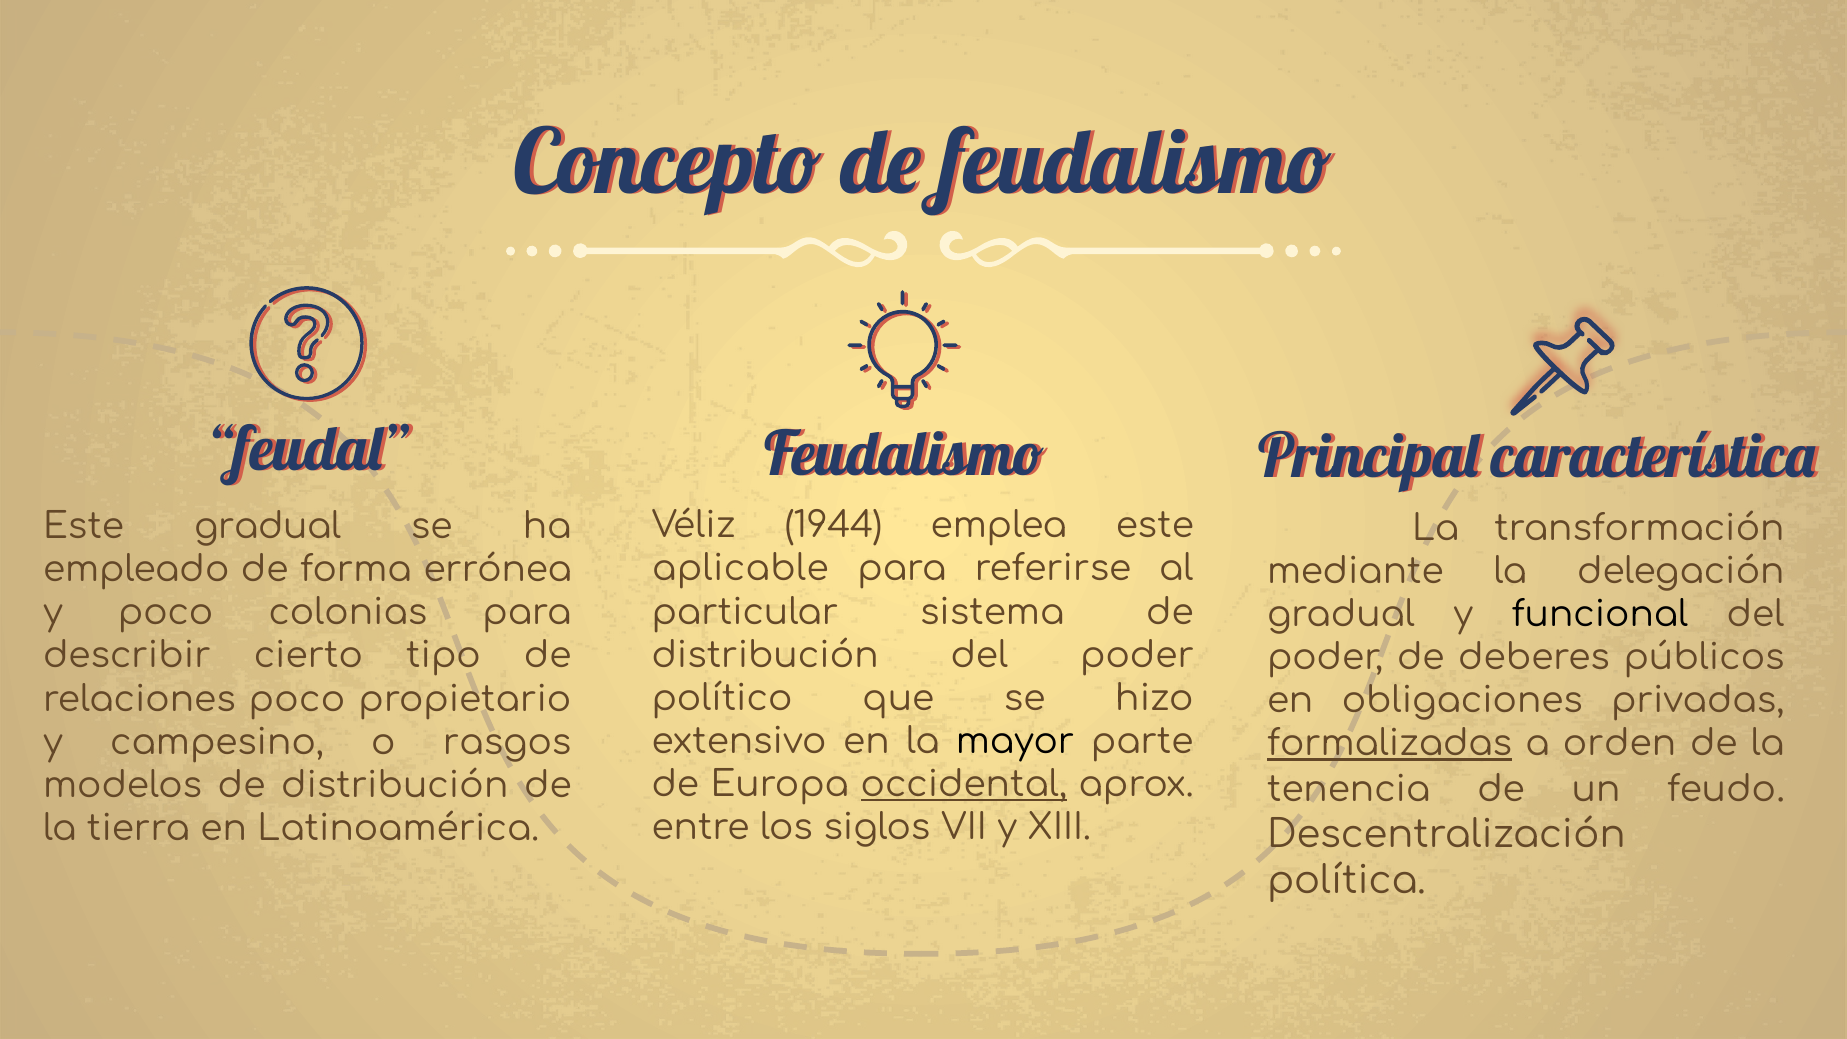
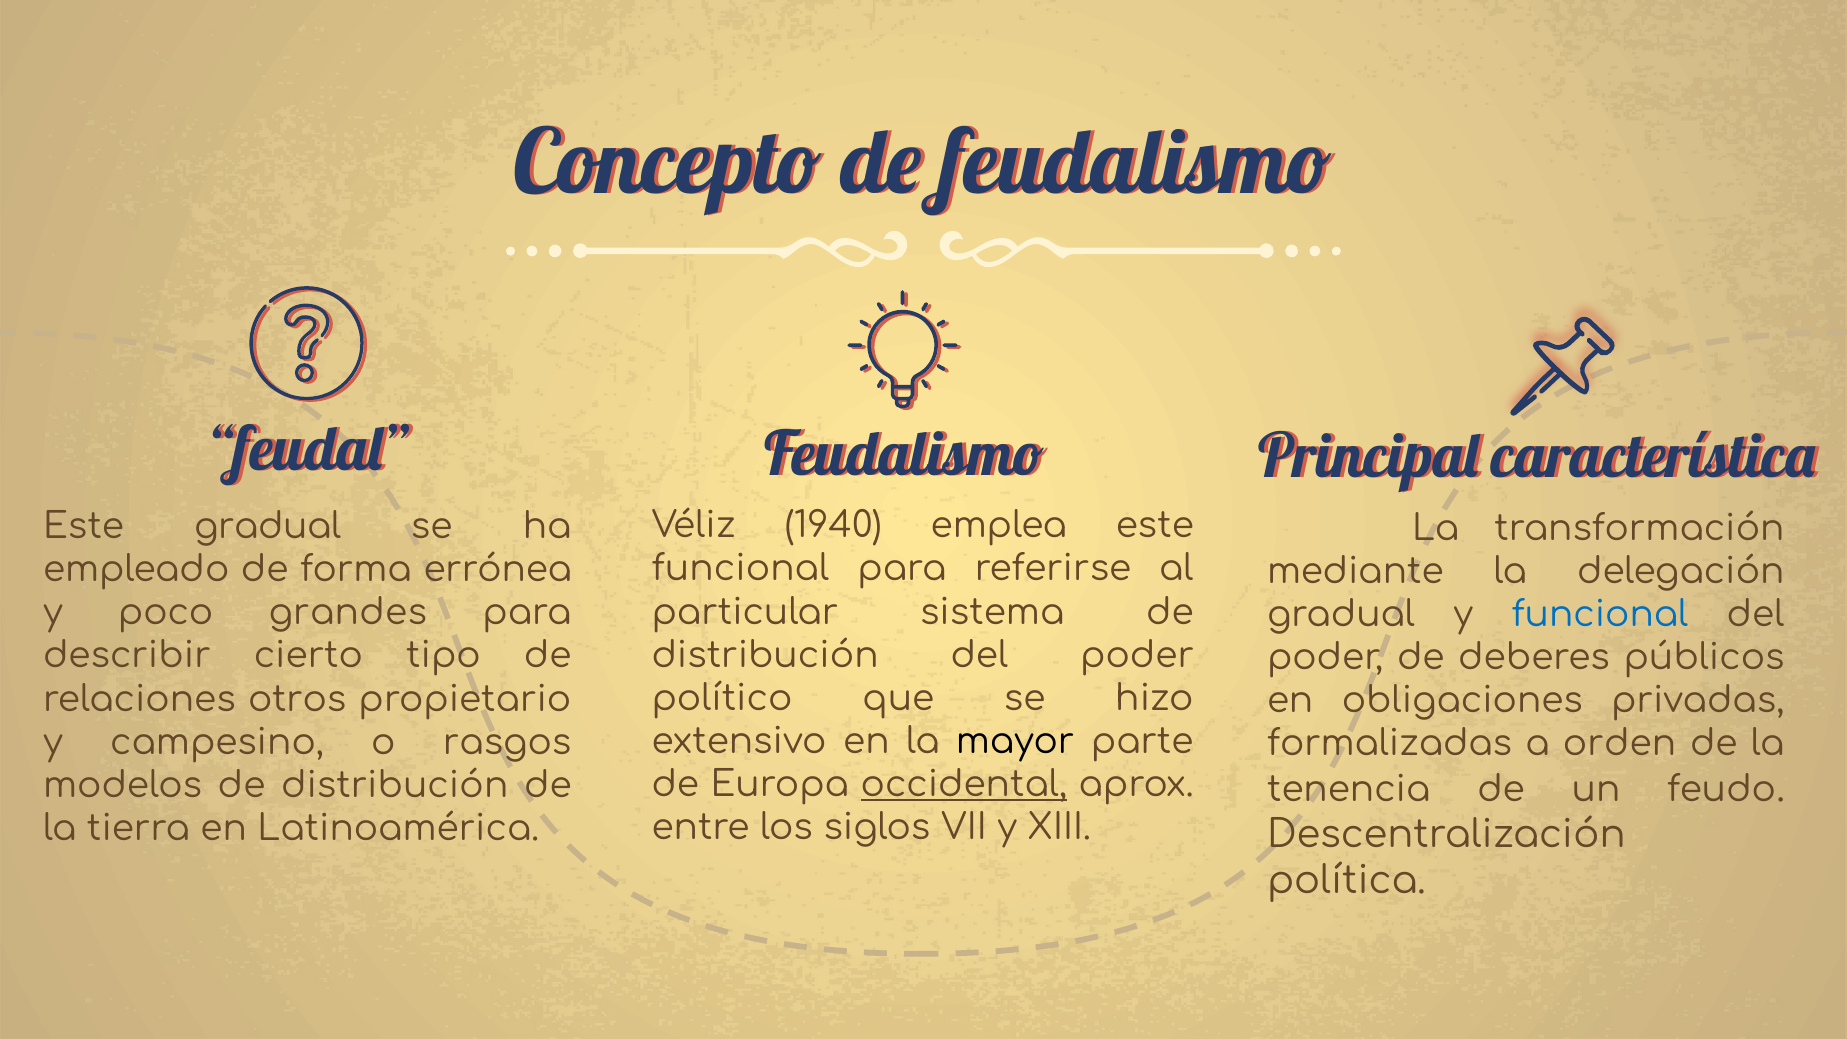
1944: 1944 -> 1940 (833, 526)
aplicable: aplicable -> funcional (740, 569)
colonias: colonias -> grandes (348, 613)
funcional colour: black -> blue (1600, 615)
relaciones poco: poco -> otros (297, 699)
formalizadas underline: present -> none (1390, 744)
